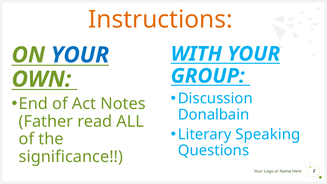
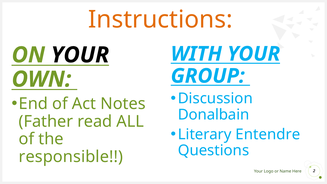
YOUR colour: blue -> black (80, 55)
Speaking: Speaking -> Entendre (268, 134)
significance: significance -> responsible (71, 157)
